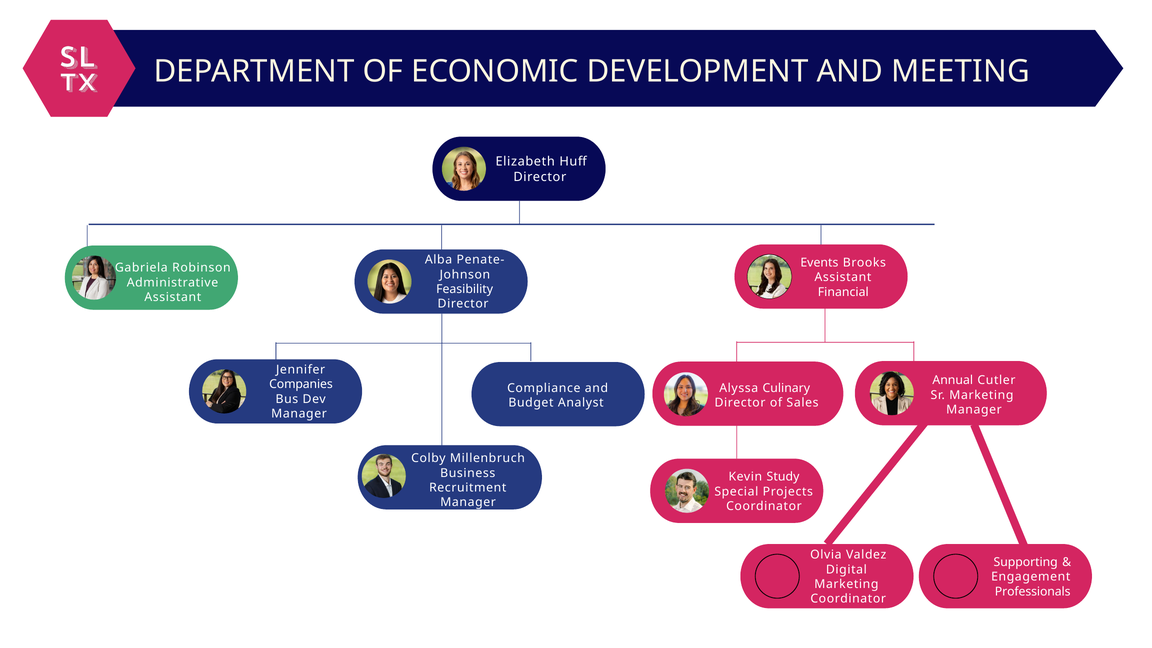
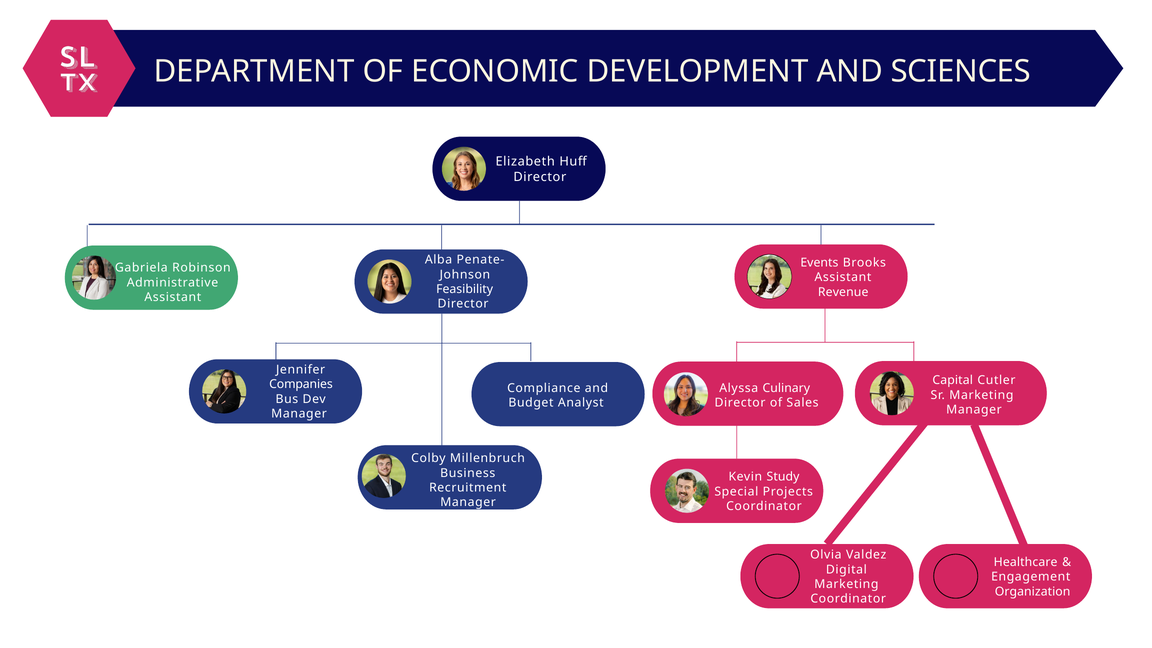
MEETING: MEETING -> SCIENCES (961, 71)
Financial: Financial -> Revenue (843, 292)
Annual: Annual -> Capital (953, 380)
Supporting: Supporting -> Healthcare (1026, 562)
Professionals: Professionals -> Organization (1033, 592)
